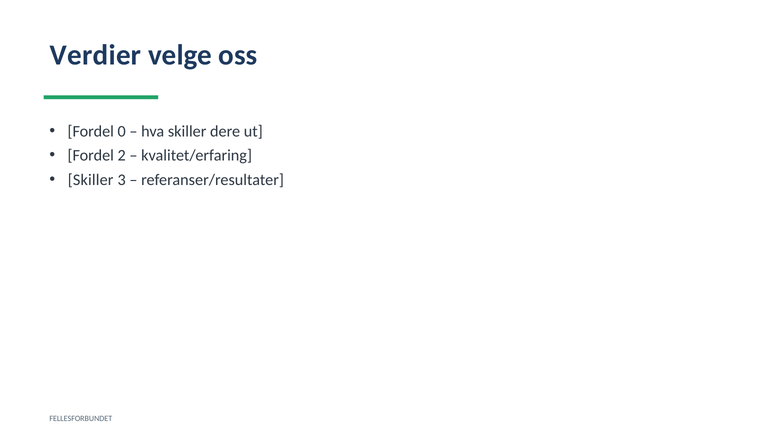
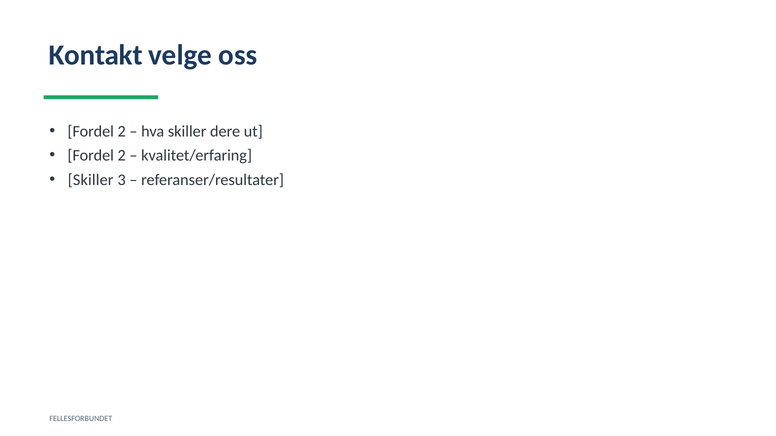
Verdier: Verdier -> Kontakt (96, 55)
0: 0 -> 2 (122, 131)
